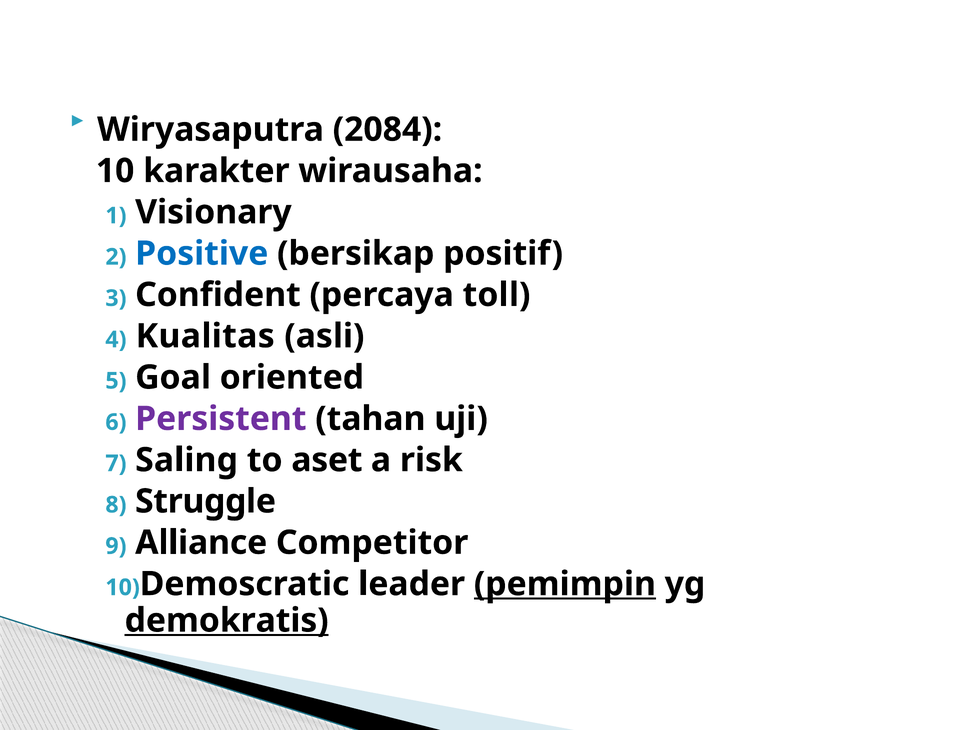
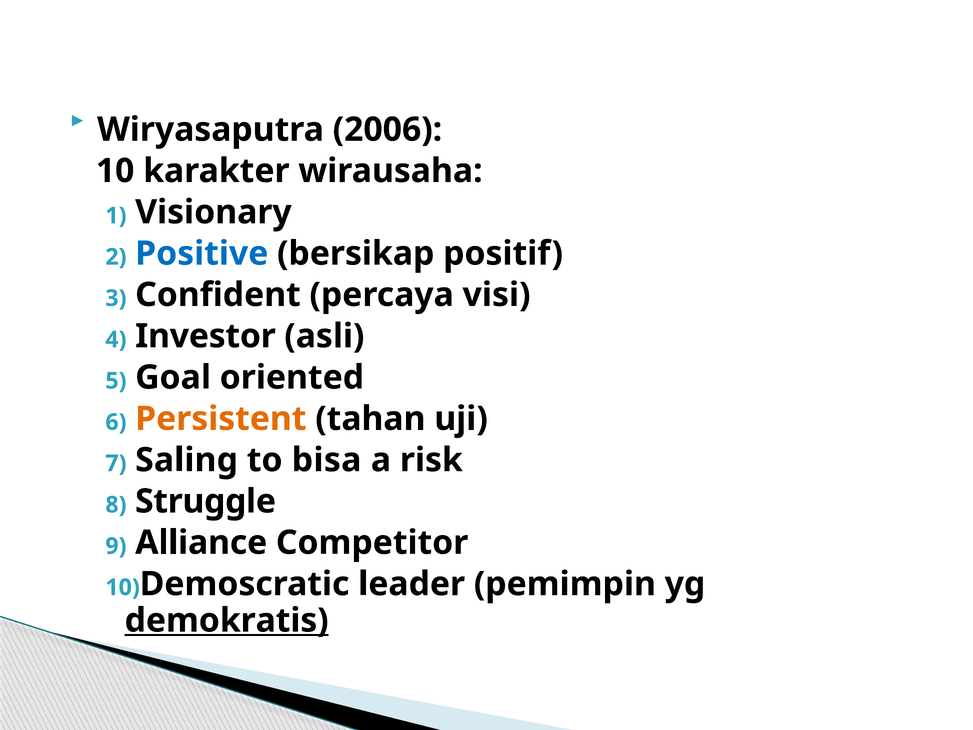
2084: 2084 -> 2006 (387, 130)
toll: toll -> visi (497, 295)
Kualitas: Kualitas -> Investor (205, 336)
Persistent colour: purple -> orange (221, 419)
aset: aset -> bisa (327, 460)
pemimpin underline: present -> none (565, 584)
